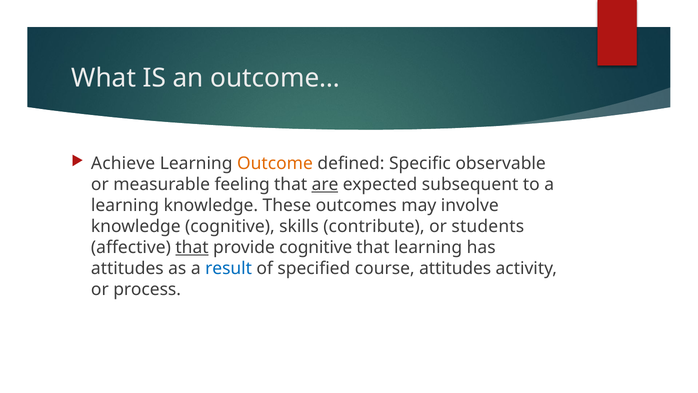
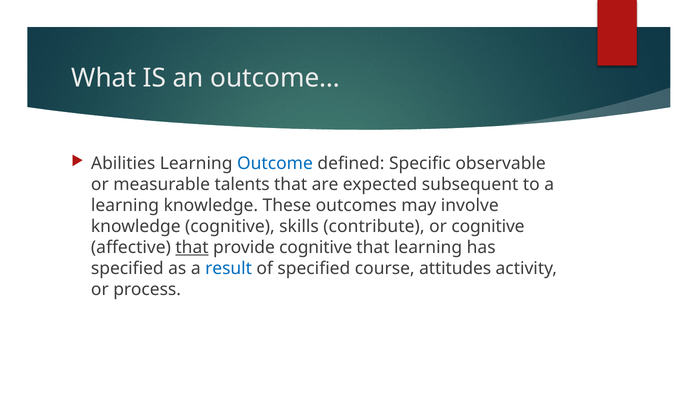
Achieve: Achieve -> Abilities (123, 163)
Outcome colour: orange -> blue (275, 163)
feeling: feeling -> talents (242, 184)
are underline: present -> none (325, 184)
or students: students -> cognitive (488, 226)
attitudes: attitudes -> specified (127, 268)
